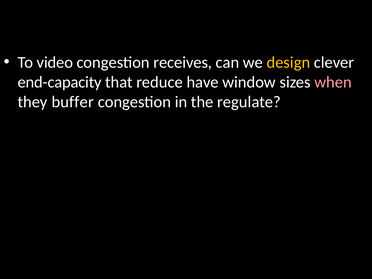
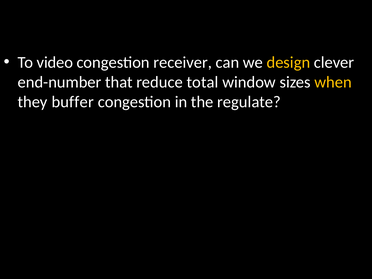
receives: receives -> receiver (183, 62)
end-capacity: end-capacity -> end-number (60, 82)
have: have -> total (203, 82)
when colour: pink -> yellow (333, 82)
